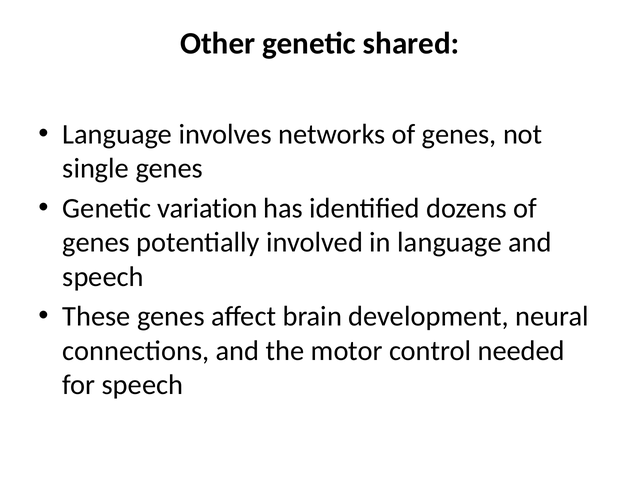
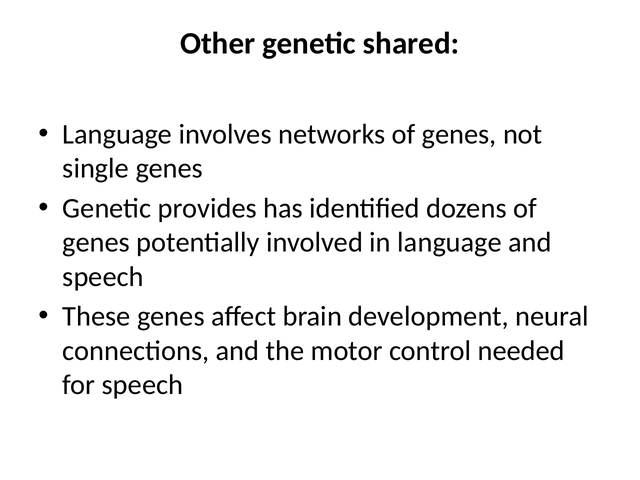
variation: variation -> provides (207, 208)
